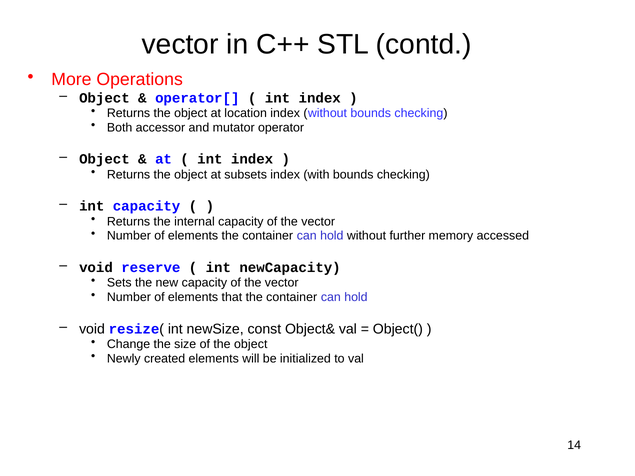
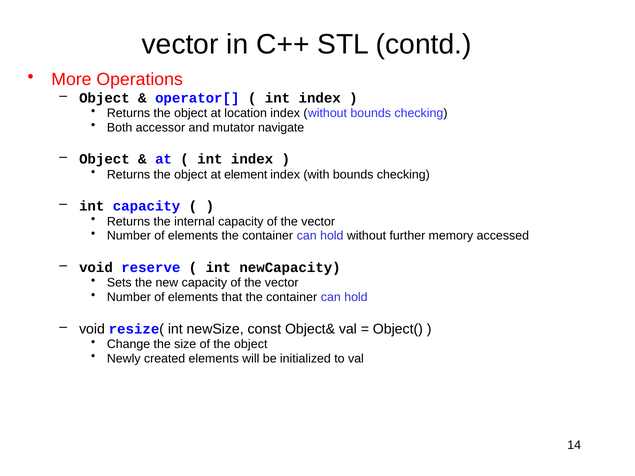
operator: operator -> navigate (281, 128)
subsets: subsets -> element (246, 175)
